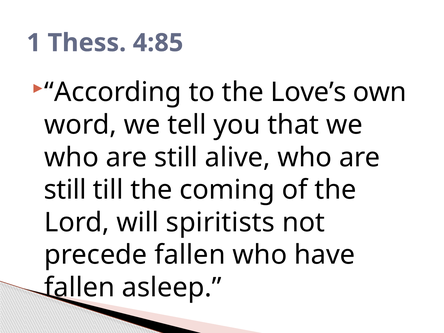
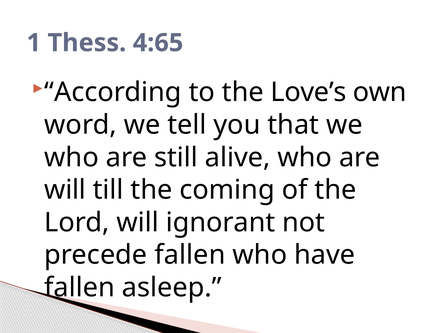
4:85: 4:85 -> 4:65 (158, 43)
still: still -> will (65, 190)
spiritists: spiritists -> ignorant (221, 222)
